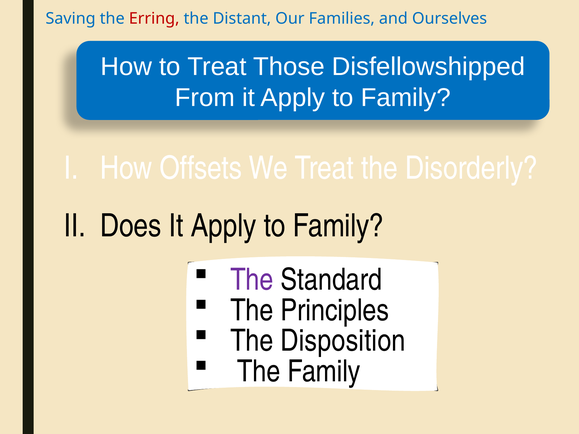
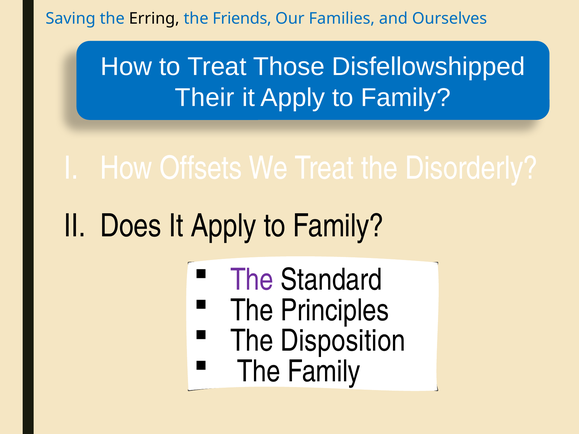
Erring colour: red -> black (154, 19)
Distant: Distant -> Friends (242, 19)
From: From -> Their (205, 98)
